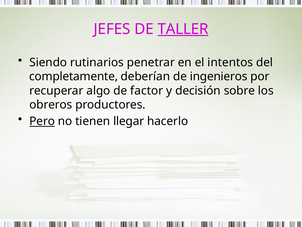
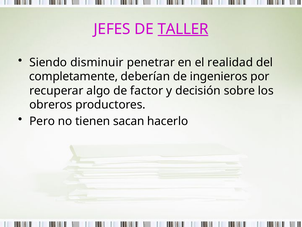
rutinarios: rutinarios -> disminuir (97, 62)
intentos: intentos -> realidad (230, 62)
Pero underline: present -> none (42, 121)
llegar: llegar -> sacan (129, 121)
